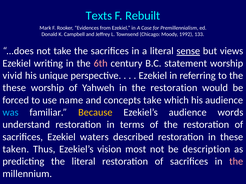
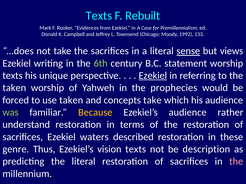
6th colour: pink -> light green (101, 63)
vivid: vivid -> texts (13, 76)
Ezekiel underline: none -> present (153, 76)
these: these -> taken (14, 88)
in the restoration: restoration -> prophecies (174, 88)
use name: name -> taken (71, 100)
was colour: light blue -> light green (11, 113)
words: words -> rather (230, 113)
taken: taken -> genre (16, 150)
vision most: most -> texts (136, 150)
